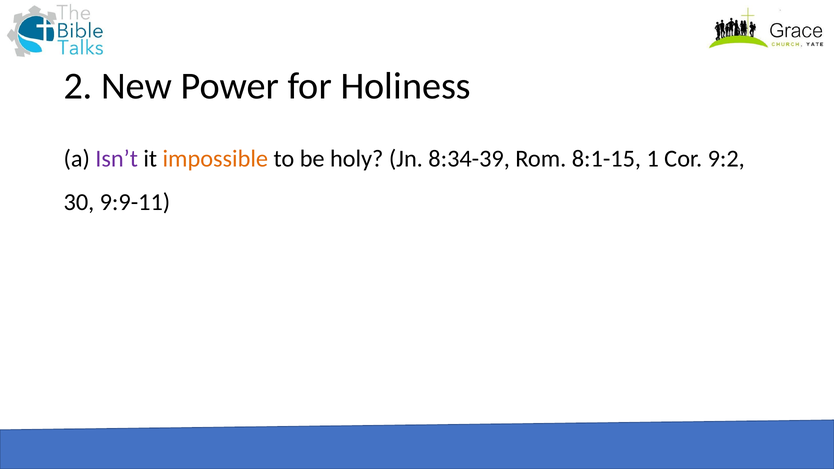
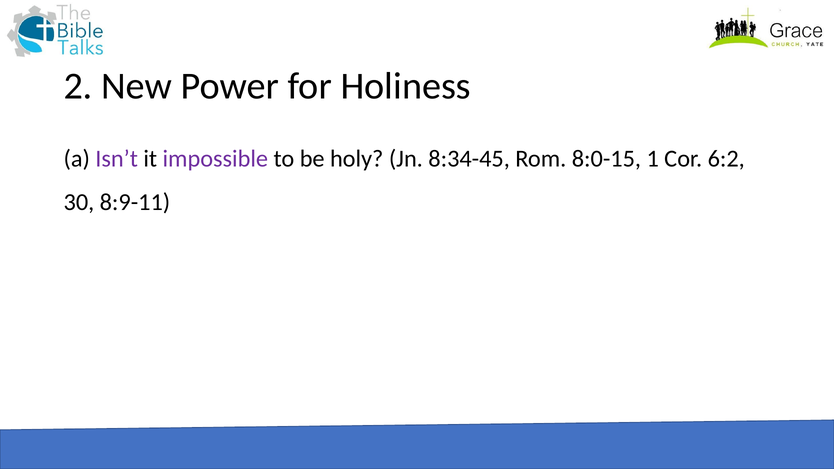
impossible colour: orange -> purple (215, 159)
8:34-39: 8:34-39 -> 8:34-45 (469, 159)
8:1-15: 8:1-15 -> 8:0-15 (606, 159)
9:2: 9:2 -> 6:2 (726, 159)
9:9-11: 9:9-11 -> 8:9-11 (135, 202)
